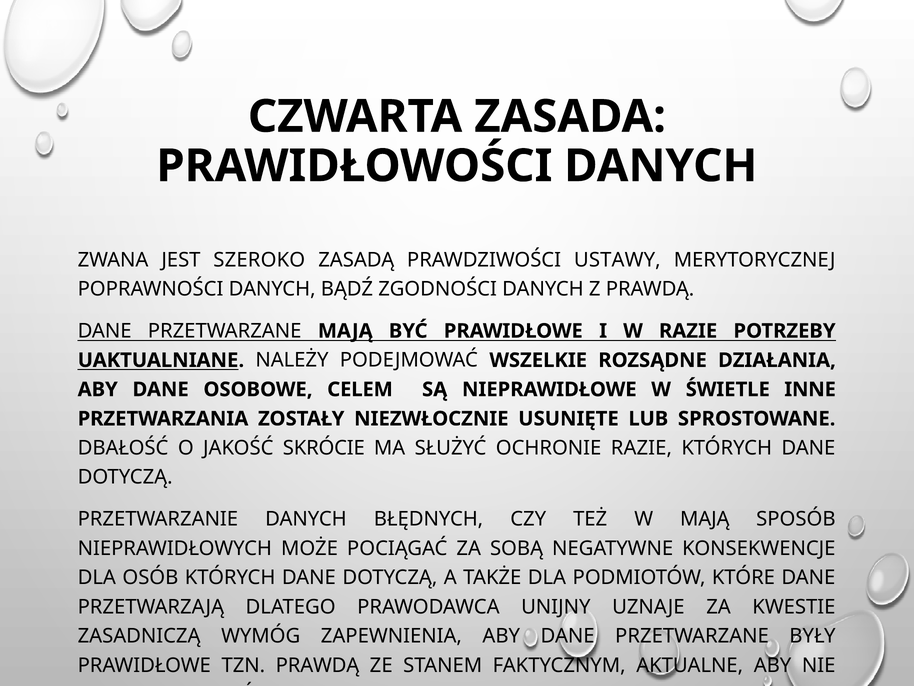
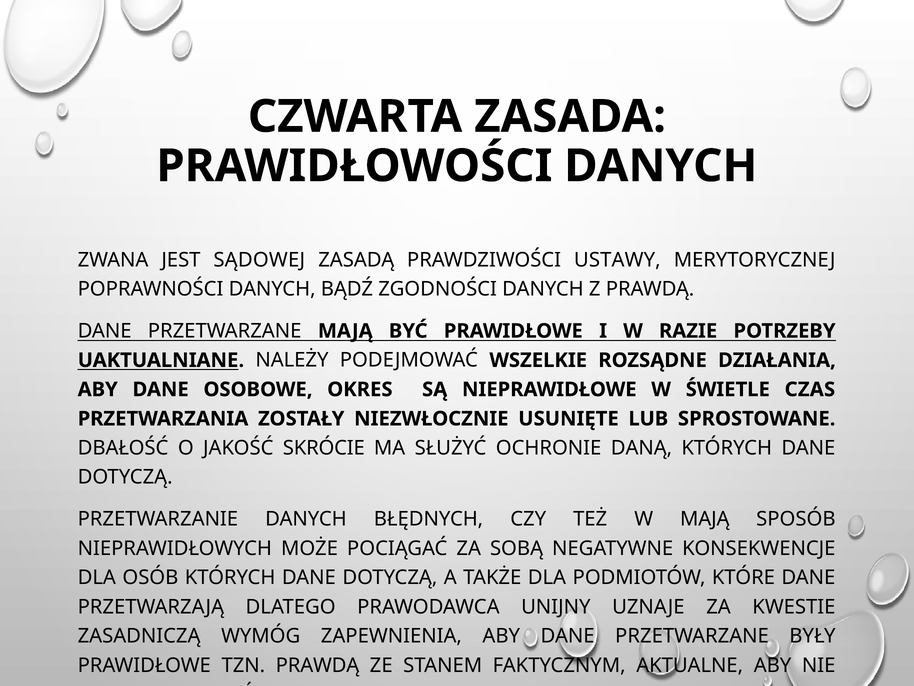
SZEROKO: SZEROKO -> SĄDOWEJ (259, 260)
CELEM: CELEM -> OKRES (360, 389)
INNE: INNE -> CZAS (810, 389)
OCHRONIE RAZIE: RAZIE -> DANĄ (641, 448)
